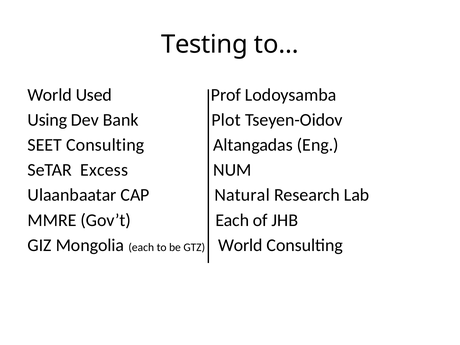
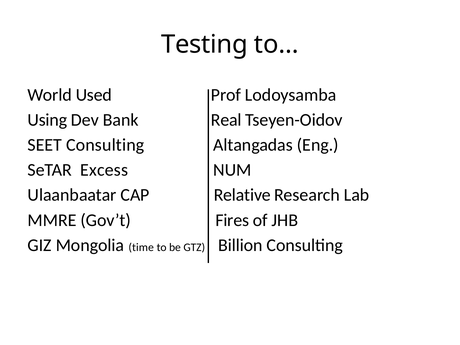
Plot: Plot -> Real (226, 120)
Natural: Natural -> Relative (242, 195)
Gov’t Each: Each -> Fires (232, 220)
Mongolia each: each -> time (141, 247)
GTZ World: World -> Billion (240, 245)
